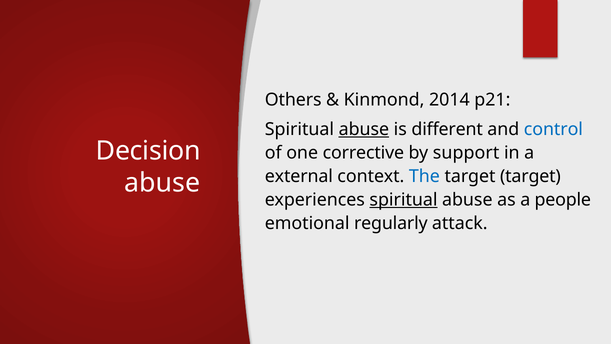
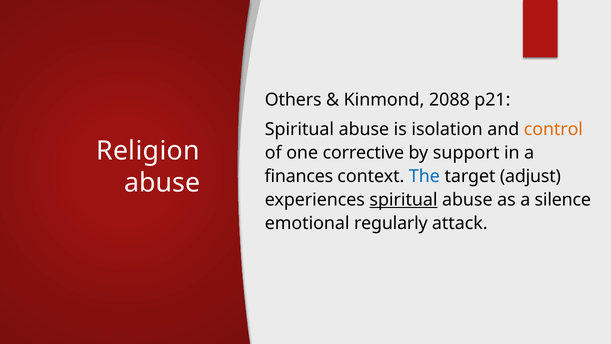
2014: 2014 -> 2088 (449, 100)
abuse underline: present -> none (364, 129)
different: different -> isolation (447, 129)
control colour: blue -> orange (553, 129)
Decision: Decision -> Religion (148, 151)
external: external -> finances (299, 176)
target target: target -> adjust (530, 176)
people: people -> silence (563, 200)
